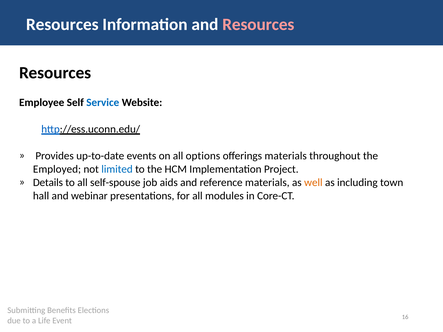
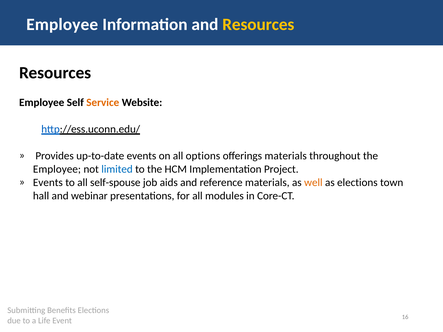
Resources: Resources -> Employee (62, 25)
Resources colour: pink -> yellow (258, 25)
Service colour: blue -> orange (103, 103)
Employed: Employed -> Employee (57, 169)
Details: Details -> Events (48, 183)
as including: including -> elections (357, 183)
